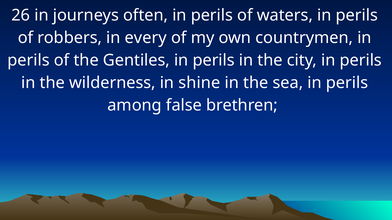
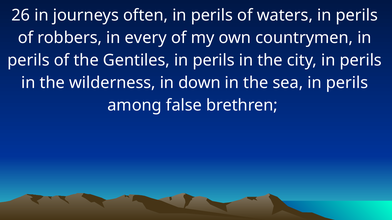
shine: shine -> down (199, 83)
